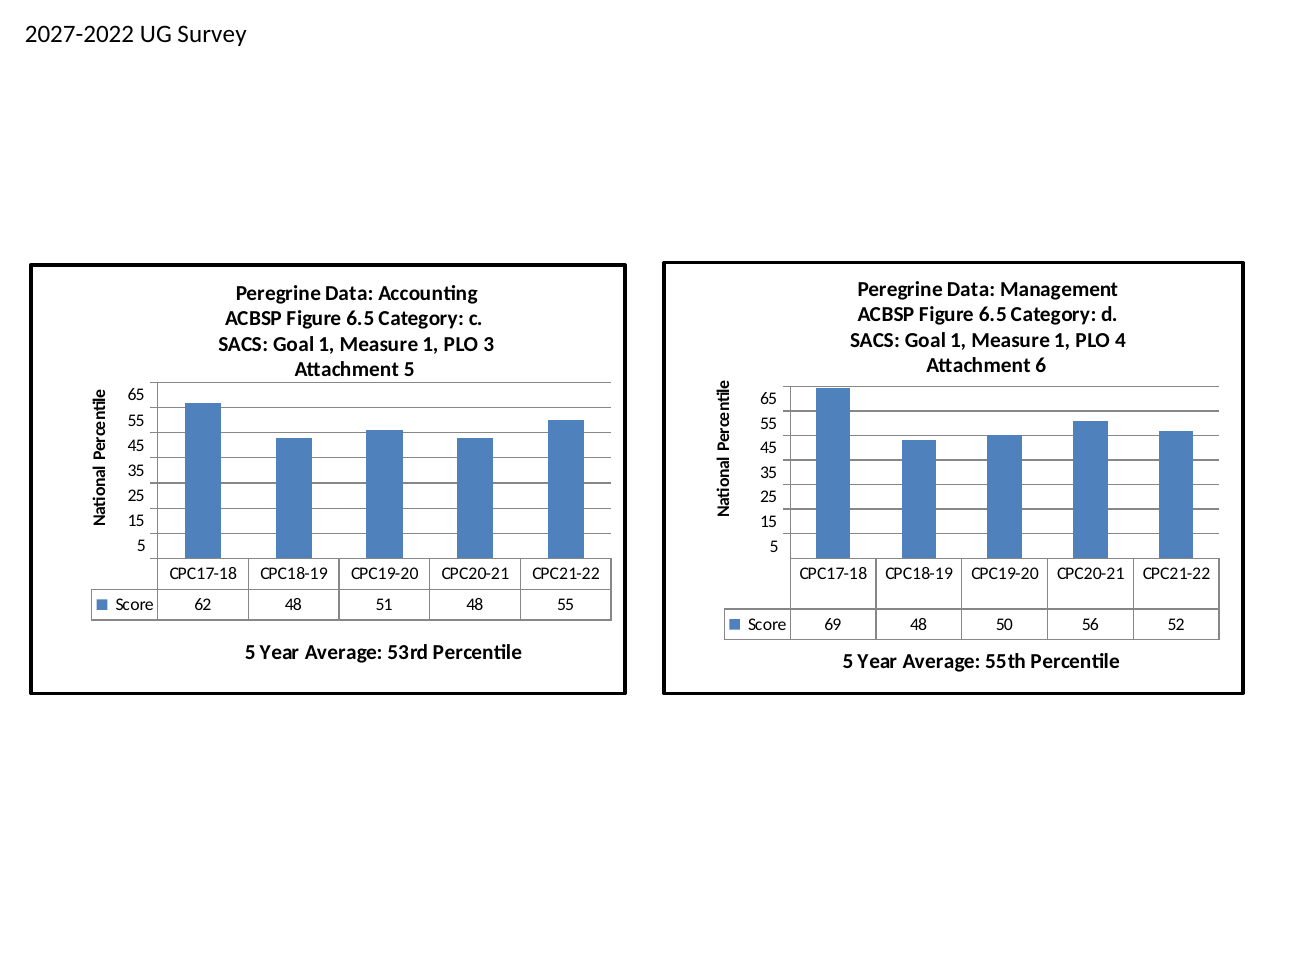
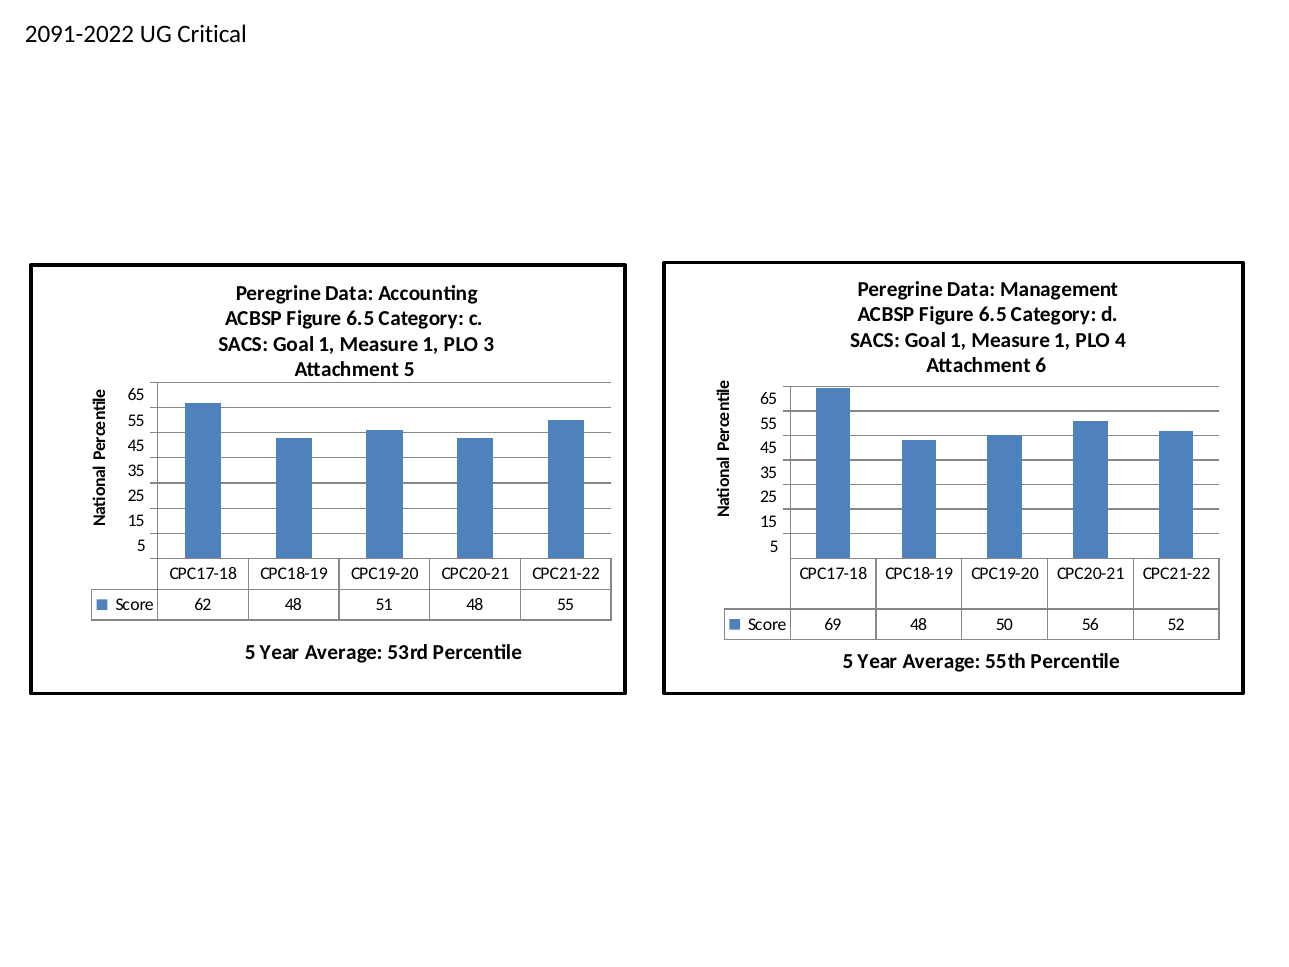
2027-2022: 2027-2022 -> 2091-2022 (79, 34)
Survey: Survey -> Critical (212, 34)
